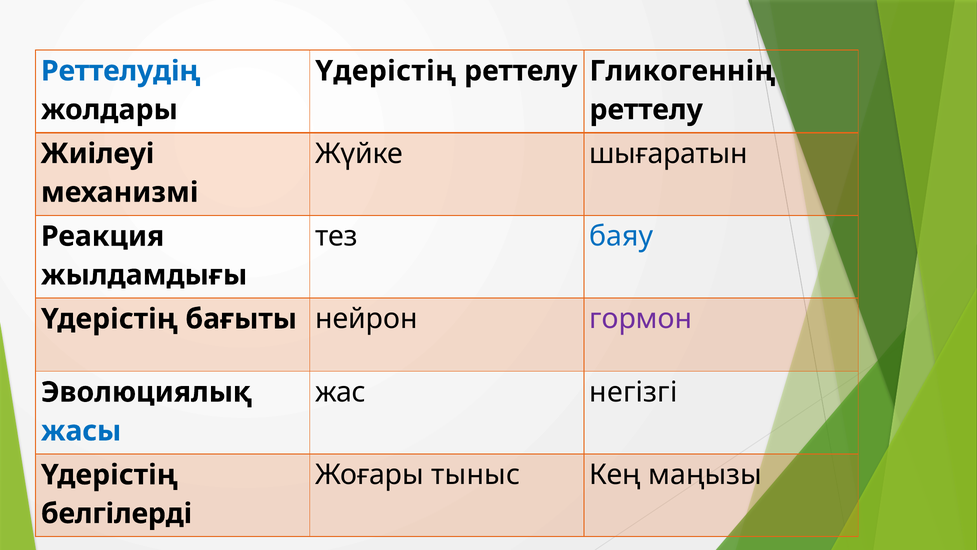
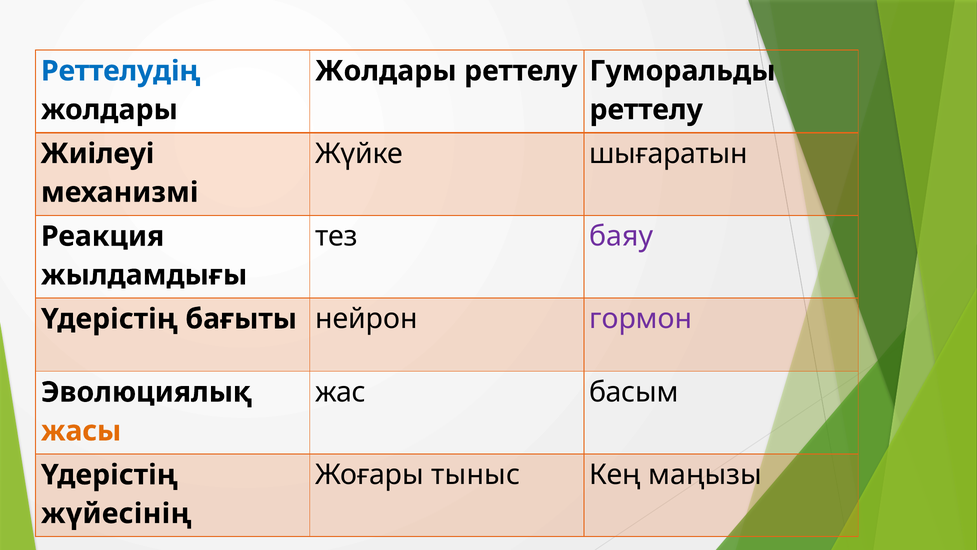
Үдерістің: Үдерістің -> Жолдары (386, 71)
Гликогеннің: Гликогеннің -> Гуморальды (682, 71)
баяу colour: blue -> purple (621, 236)
негізгі: негізгі -> басым (634, 392)
жасы colour: blue -> orange (81, 431)
белгілерді: белгілерді -> жүйесінің (116, 513)
